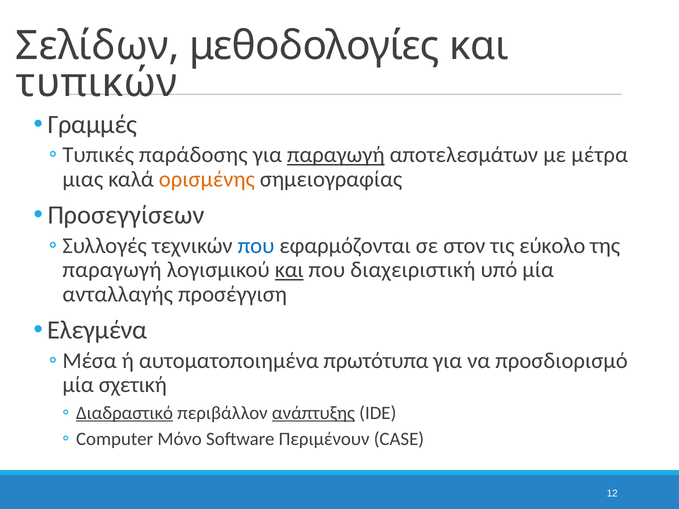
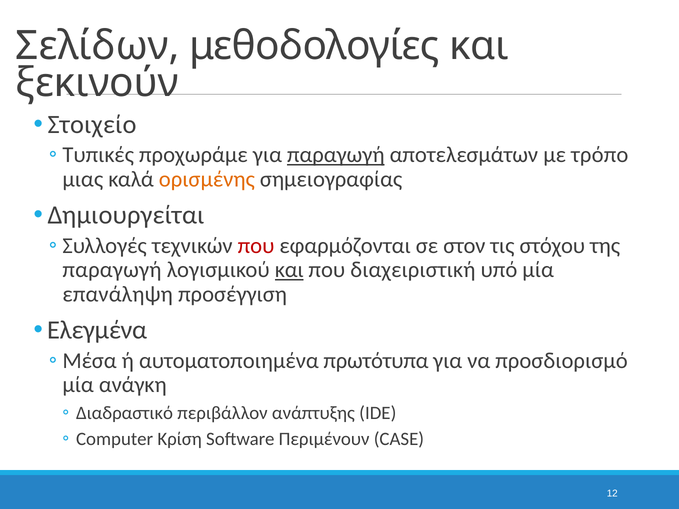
τυπικών: τυπικών -> ξεκινούν (97, 83)
Γραμμές: Γραμμές -> Στοιχείο (92, 125)
παράδοσης: παράδοσης -> προχωράμε (193, 155)
μέτρα: μέτρα -> τρόπο (600, 155)
Προσεγγίσεων: Προσεγγίσεων -> Δημιουργείται (126, 215)
που colour: blue -> red (256, 246)
εύκολο: εύκολο -> στόχου (552, 246)
ανταλλαγής: ανταλλαγής -> επανάληψη (118, 295)
σχετική: σχετική -> ανάγκη (133, 385)
Διαδραστικό underline: present -> none (125, 413)
ανάπτυξης underline: present -> none (313, 413)
Μόνο: Μόνο -> Κρίση (180, 439)
